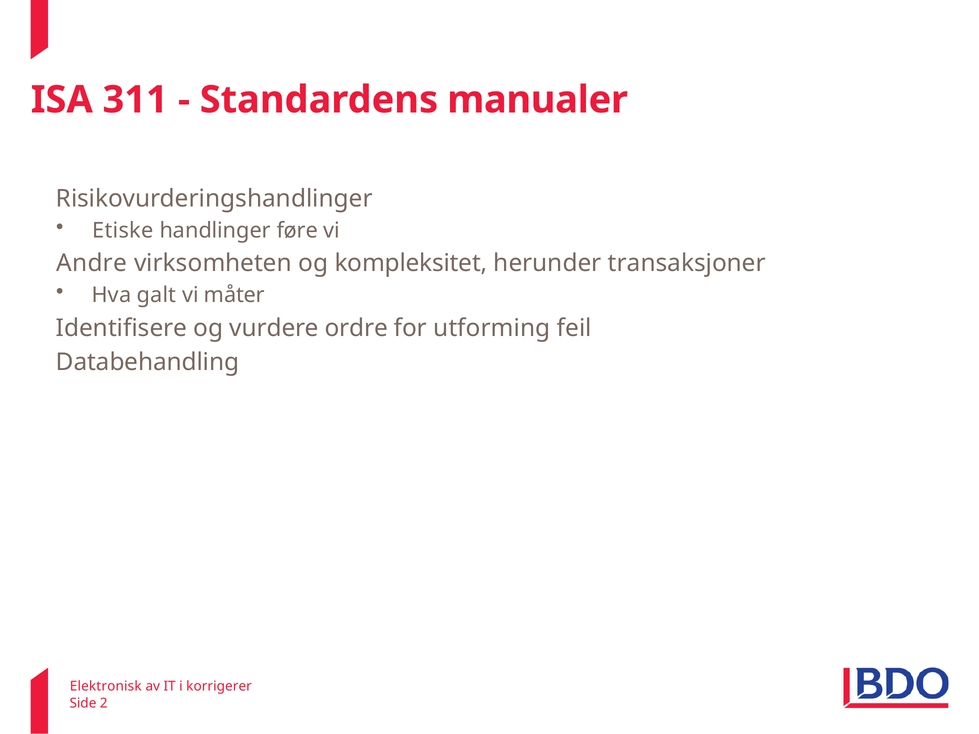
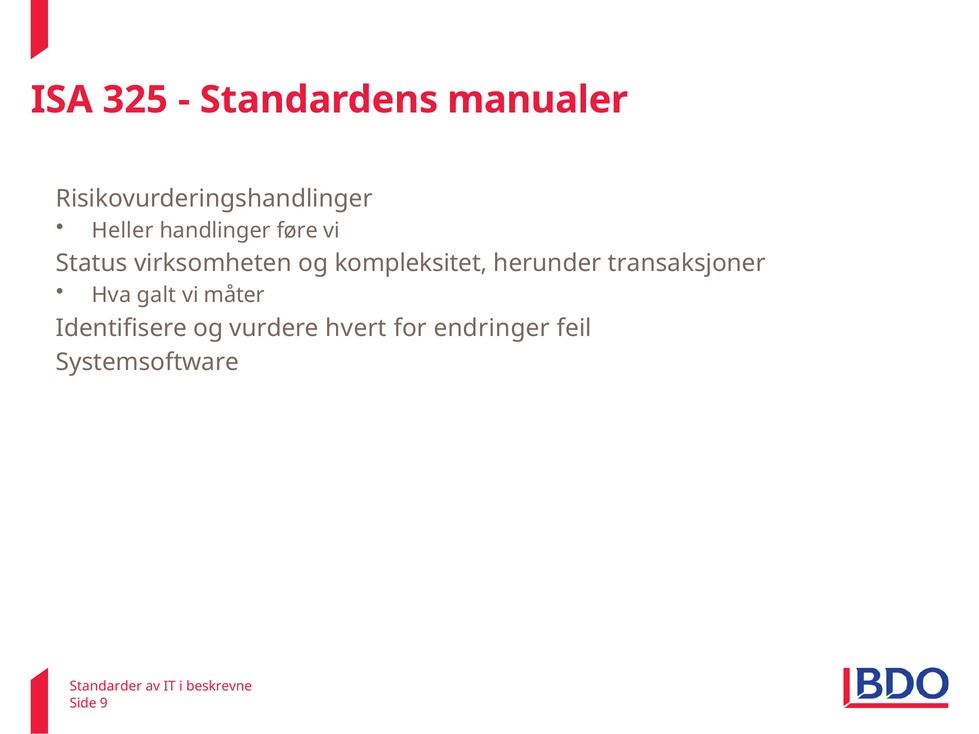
311: 311 -> 325 (135, 100)
Etiske: Etiske -> Heller (123, 231)
Andre: Andre -> Status (92, 263)
ordre: ordre -> hvert (356, 328)
utforming: utforming -> endringer (492, 328)
Databehandling: Databehandling -> Systemsoftware (147, 362)
Elektronisk: Elektronisk -> Standarder (106, 687)
korrigerer: korrigerer -> beskrevne (219, 687)
2: 2 -> 9 (104, 704)
